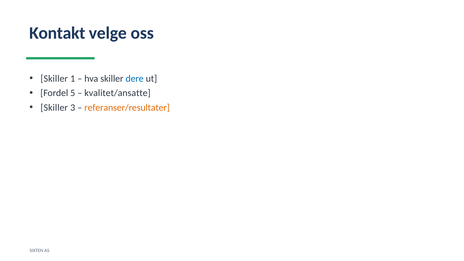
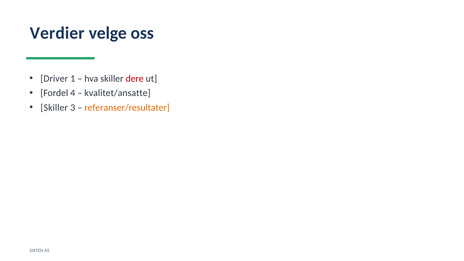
Kontakt: Kontakt -> Verdier (57, 33)
Skiller: Skiller -> Driver (54, 79)
dere colour: blue -> red (135, 79)
5: 5 -> 4 (73, 93)
